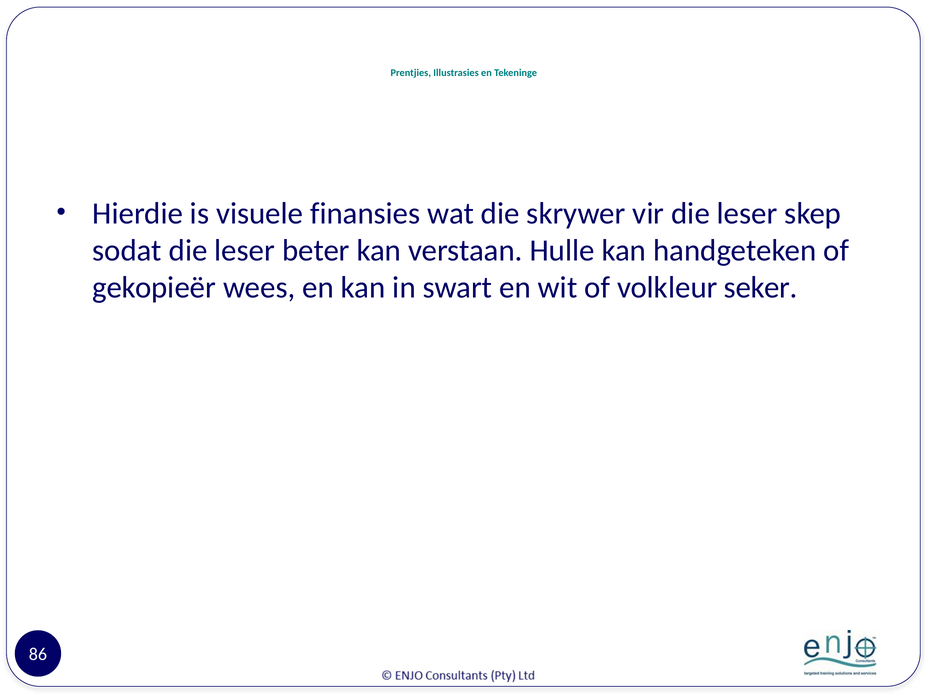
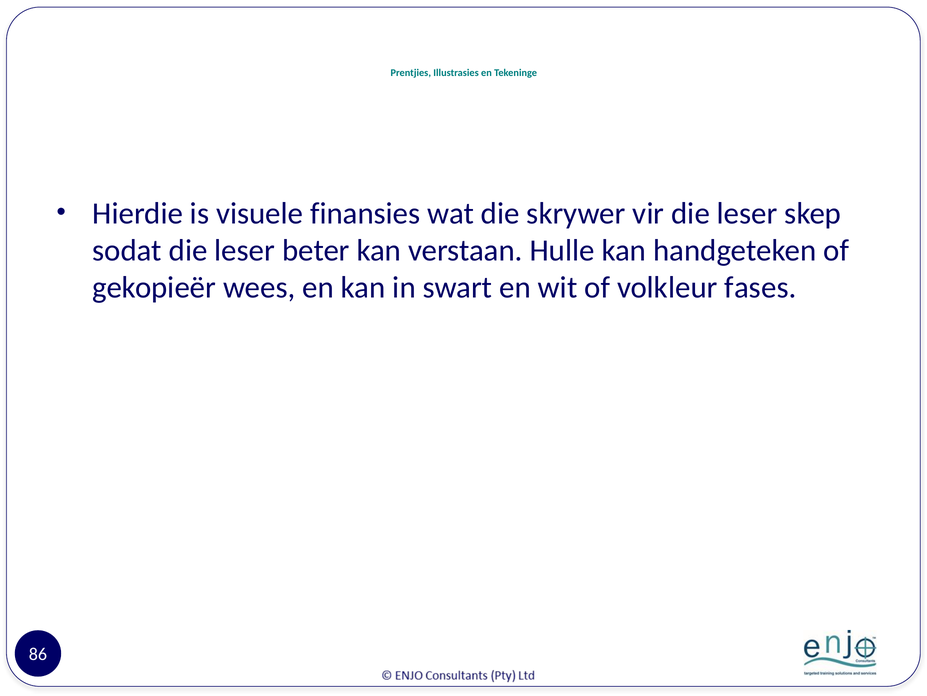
seker: seker -> fases (761, 287)
